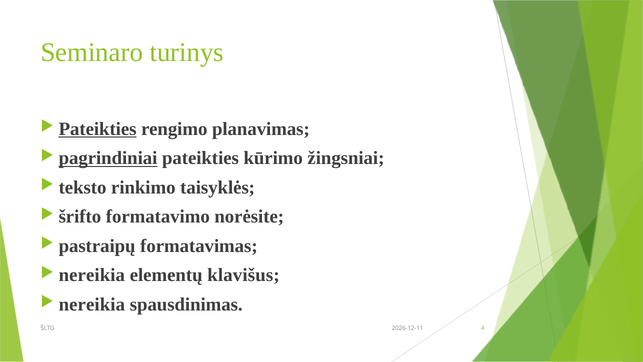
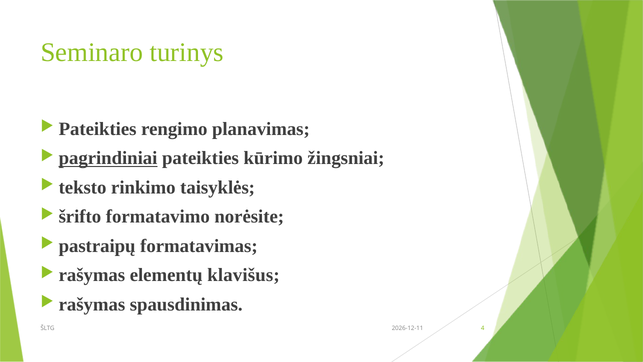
Pateikties underline: present -> none (98, 129)
nereikia: nereikia -> rašymas (92, 275)
nereikia: nereikia -> rašymas (92, 304)
